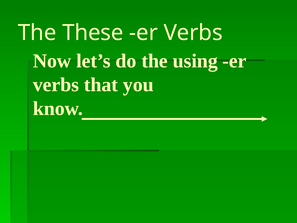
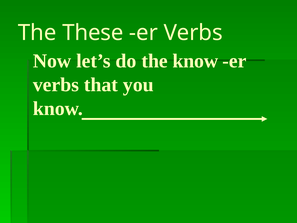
the using: using -> know (195, 61)
